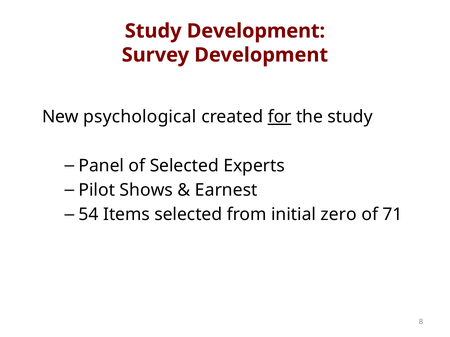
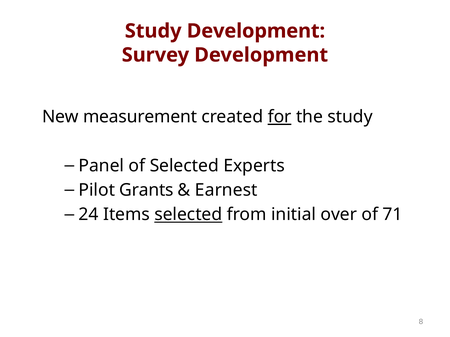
psychological: psychological -> measurement (140, 117)
Shows: Shows -> Grants (146, 190)
54: 54 -> 24 (89, 215)
selected underline: none -> present (188, 215)
zero: zero -> over (339, 215)
